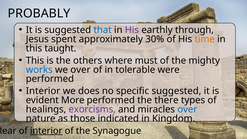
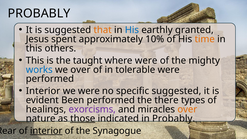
that colour: blue -> orange (103, 30)
His colour: purple -> blue (132, 30)
through: through -> granted (194, 30)
30%: 30% -> 10% (155, 39)
taught: taught -> others (60, 48)
others: others -> taught (88, 60)
where must: must -> were (146, 60)
we does: does -> were (89, 91)
More: More -> Been (73, 100)
over colour: blue -> orange (187, 109)
those underline: none -> present (83, 118)
in Kingdom: Kingdom -> Probably (174, 118)
